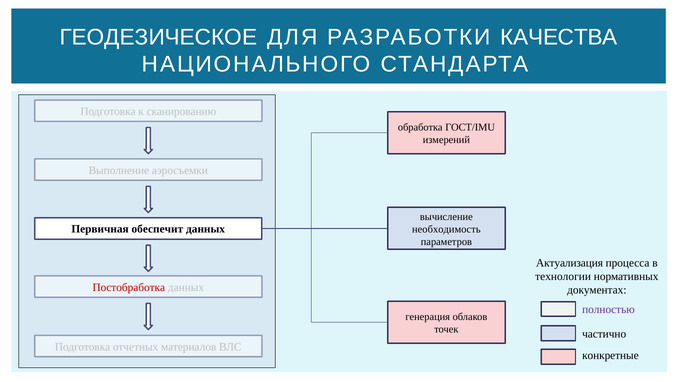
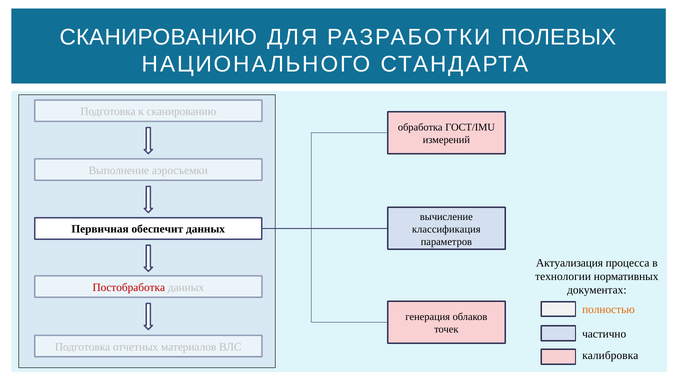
ГЕОДЕЗИЧЕСКОЕ: ГЕОДЕЗИЧЕСКОЕ -> СКАНИРОВАНИЮ (158, 37)
КАЧЕСТВА: КАЧЕСТВА -> ПОЛЕВЫХ (559, 37)
необходимость: необходимость -> классификация (446, 229)
полностью colour: purple -> orange (608, 310)
конкретные: конкретные -> калибровка (610, 355)
